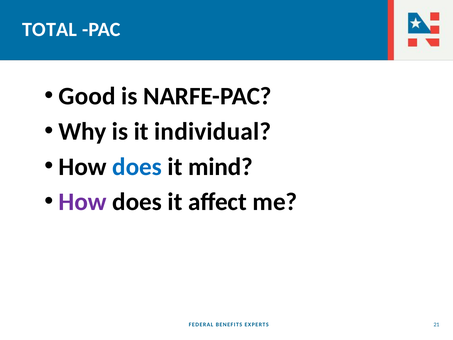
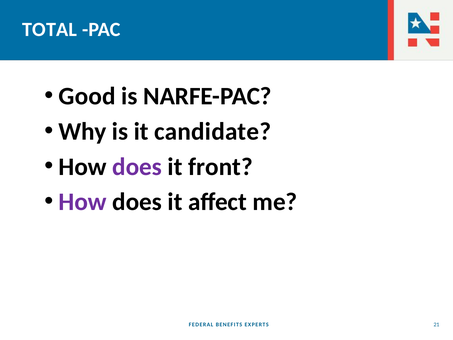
individual: individual -> candidate (213, 131)
does colour: blue -> purple (137, 167)
mind: mind -> front (220, 167)
